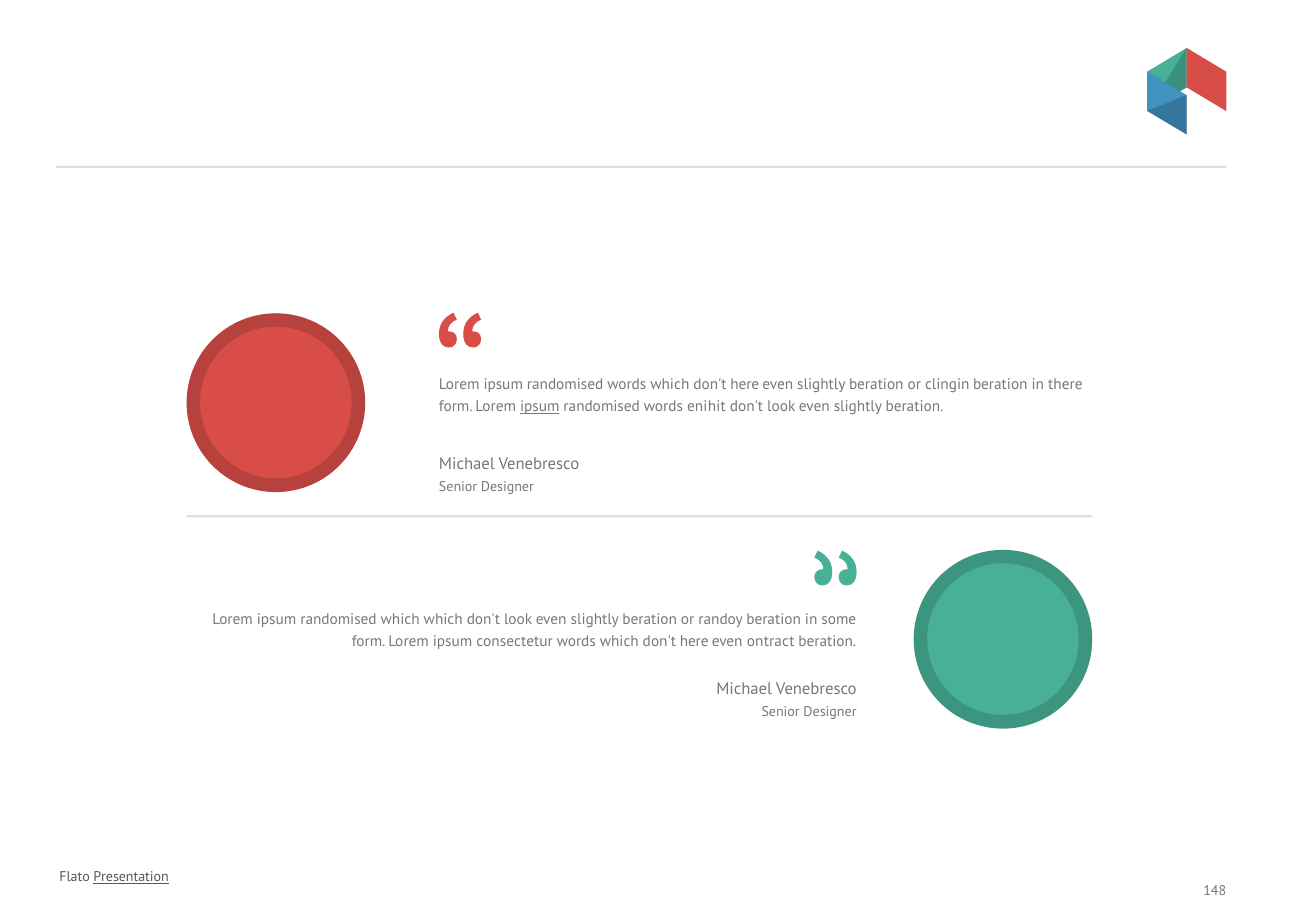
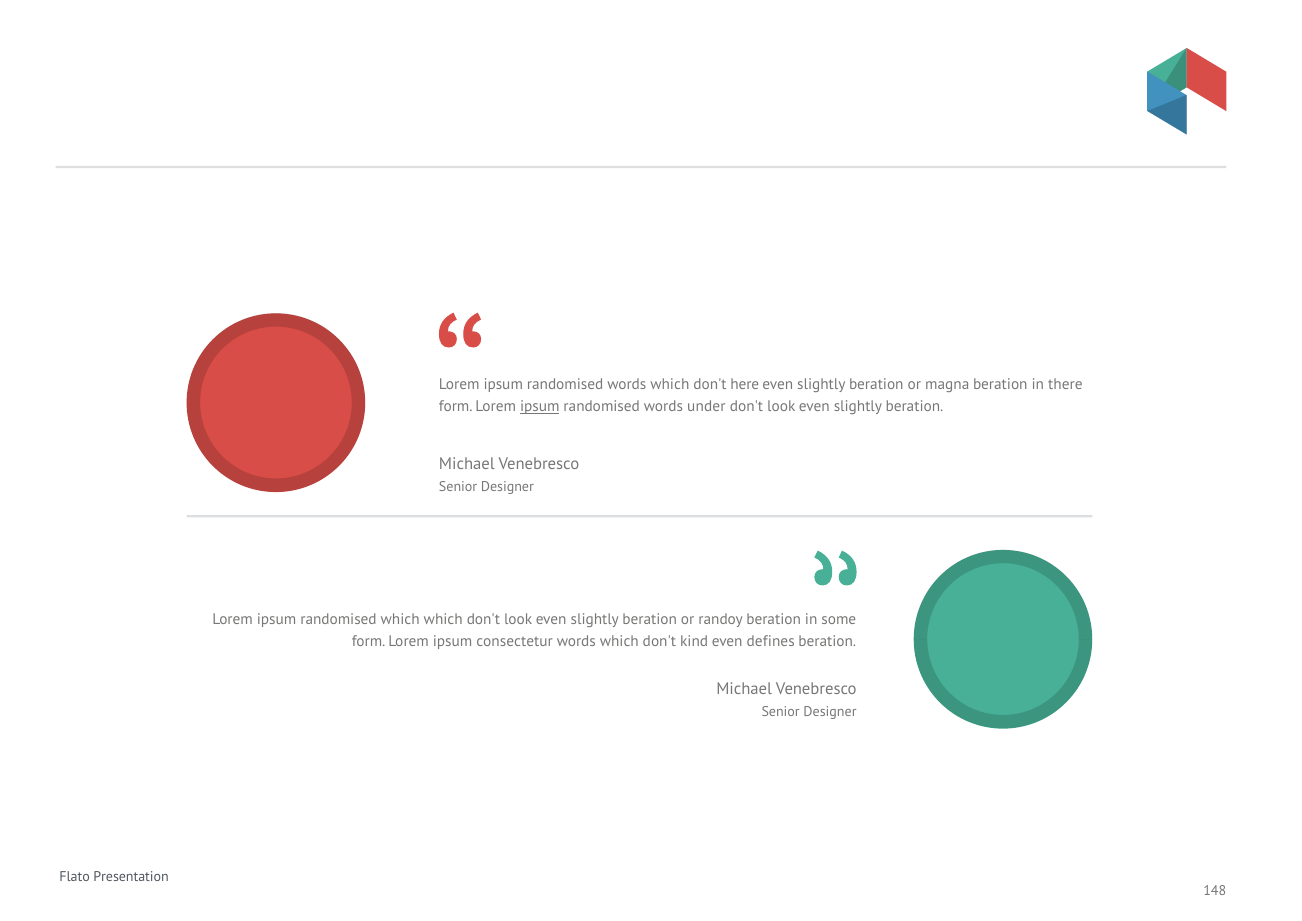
clingin: clingin -> magna (947, 384)
enihit: enihit -> under (706, 406)
here: here -> kind (694, 641)
ontract: ontract -> defines (771, 641)
Presentation underline: present -> none (131, 876)
